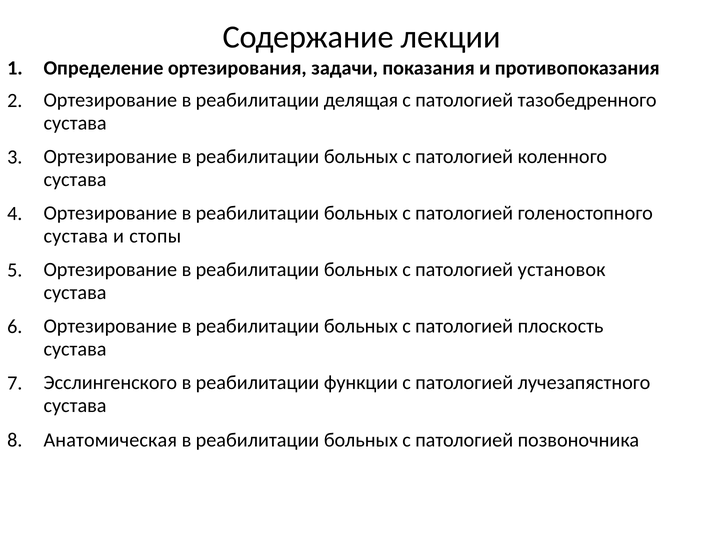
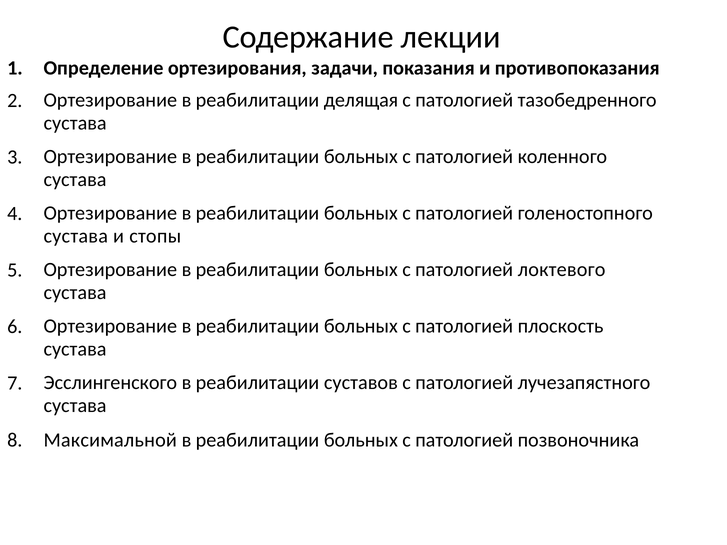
установок: установок -> локтевого (562, 270)
функции: функции -> суставов (361, 383)
Анатомическая: Анатомическая -> Максимальной (110, 440)
